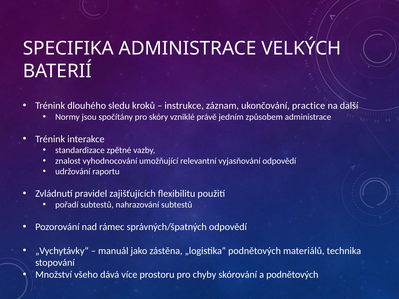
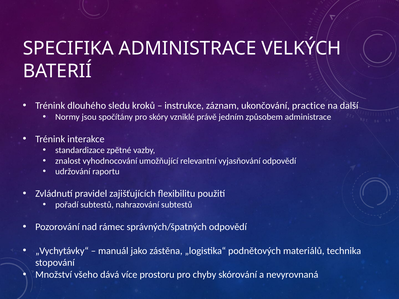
a podnětových: podnětových -> nevyrovnaná (292, 275)
